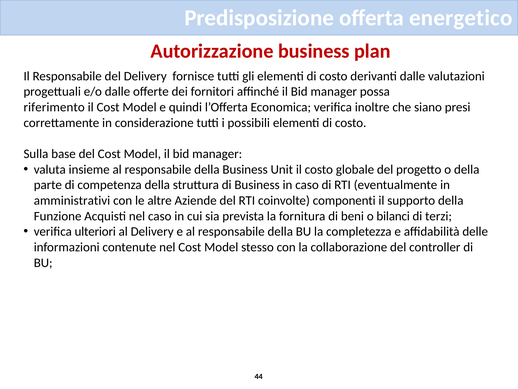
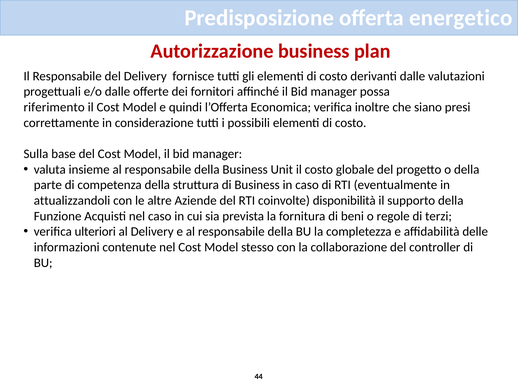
amministrativi: amministrativi -> attualizzandoli (72, 200)
componenti: componenti -> disponibilità (344, 200)
bilanci: bilanci -> regole (393, 216)
